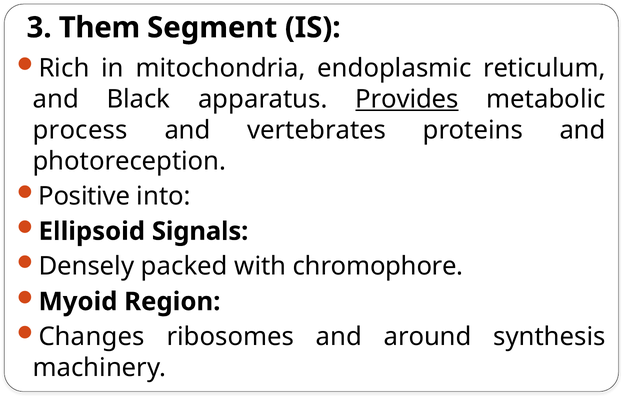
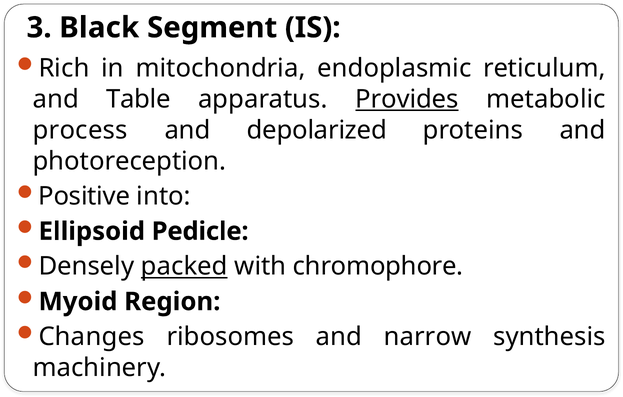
Them: Them -> Black (99, 28)
Black: Black -> Table (139, 99)
vertebrates: vertebrates -> depolarized (317, 130)
Signals: Signals -> Pedicle (200, 231)
packed underline: none -> present (184, 266)
around: around -> narrow (428, 337)
